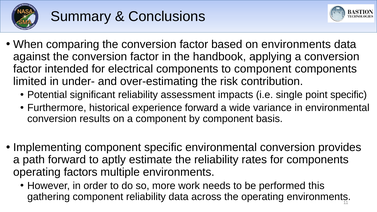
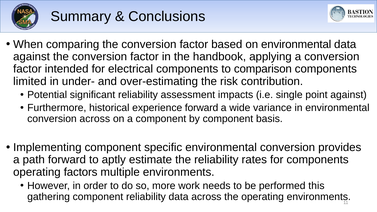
on environments: environments -> environmental (296, 44)
to component: component -> comparison (263, 69)
point specific: specific -> against (349, 95)
conversion results: results -> across (95, 119)
